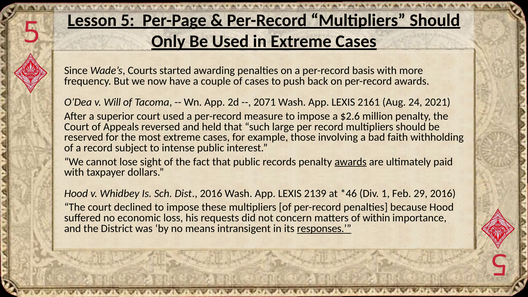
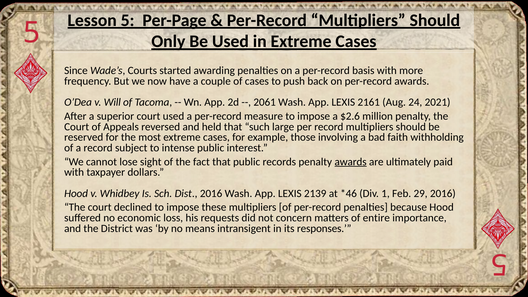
2071: 2071 -> 2061 (265, 102)
within: within -> entire (376, 218)
responses underline: present -> none (324, 228)
